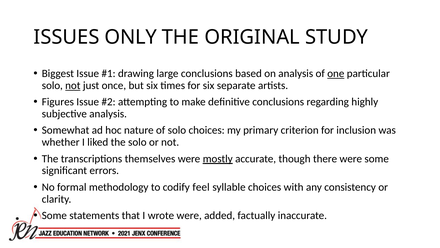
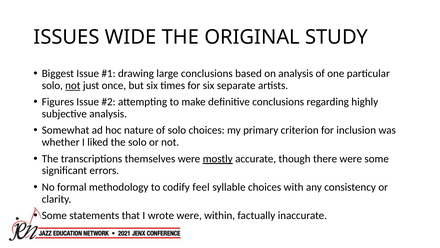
ONLY: ONLY -> WIDE (131, 37)
one underline: present -> none (336, 73)
added: added -> within (220, 215)
